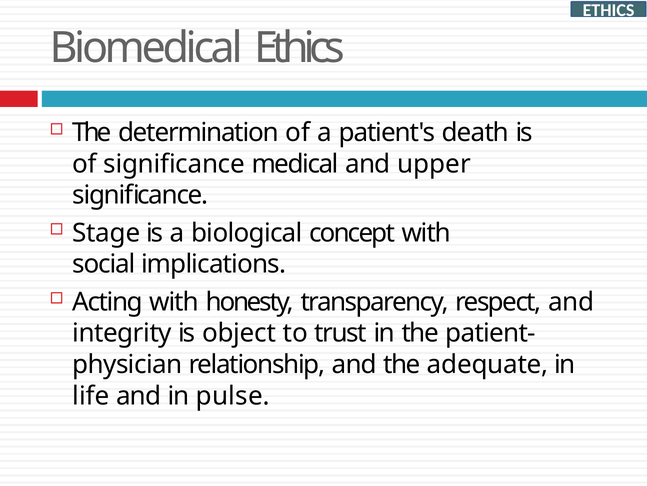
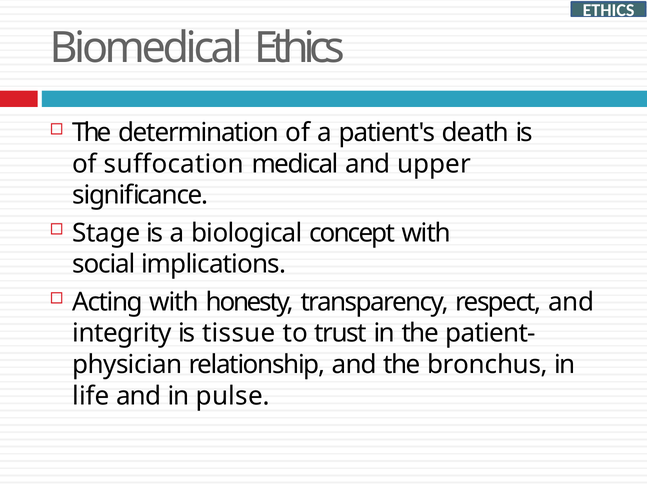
of significance: significance -> suffocation (174, 164)
object: object -> tissue (239, 333)
adequate: adequate -> bronchus (488, 364)
